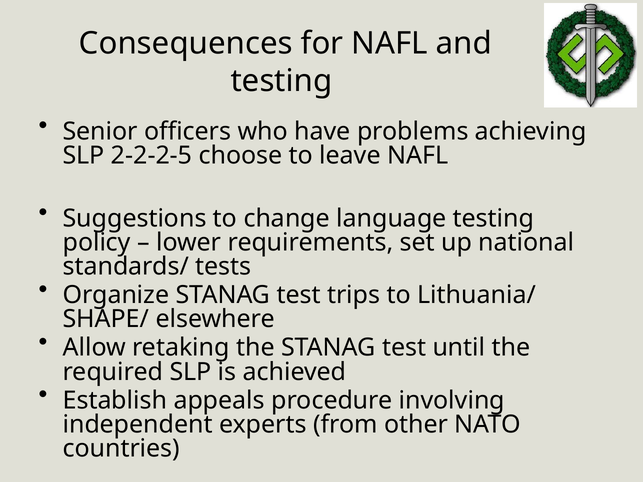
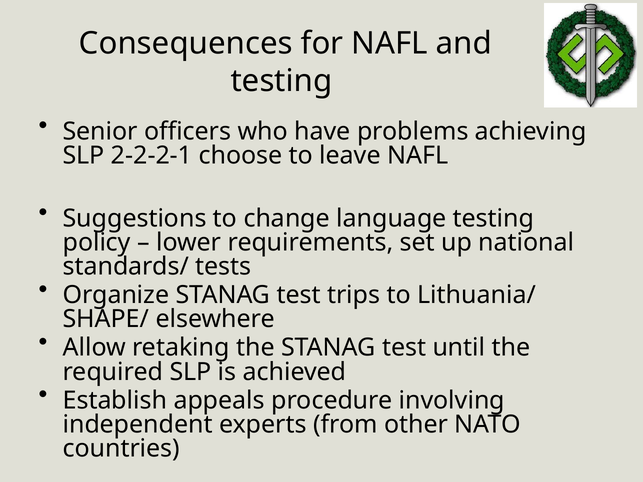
2-2-2-5: 2-2-2-5 -> 2-2-2-1 (152, 156)
